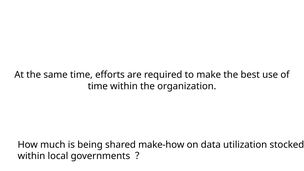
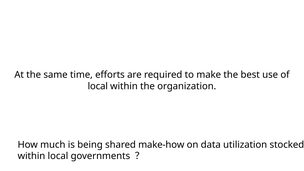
time: time -> local (98, 86)
